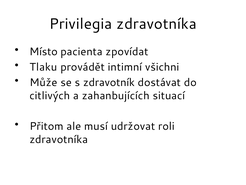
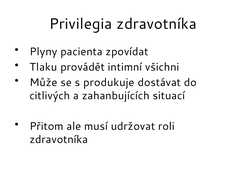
Místo: Místo -> Plyny (43, 52)
zdravotník: zdravotník -> produkuje (109, 82)
